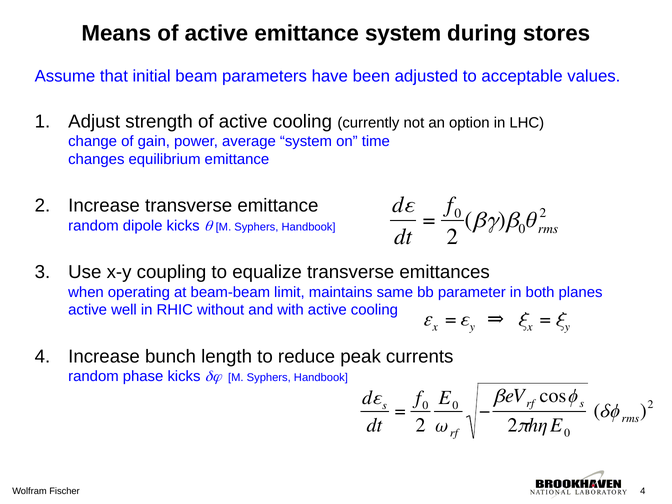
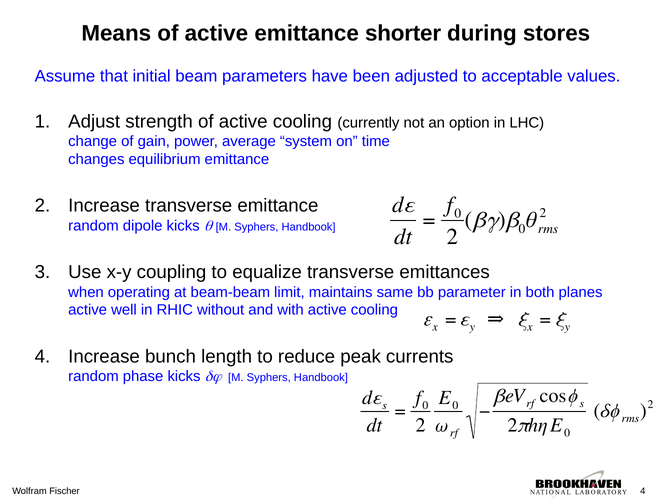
emittance system: system -> shorter (403, 34)
